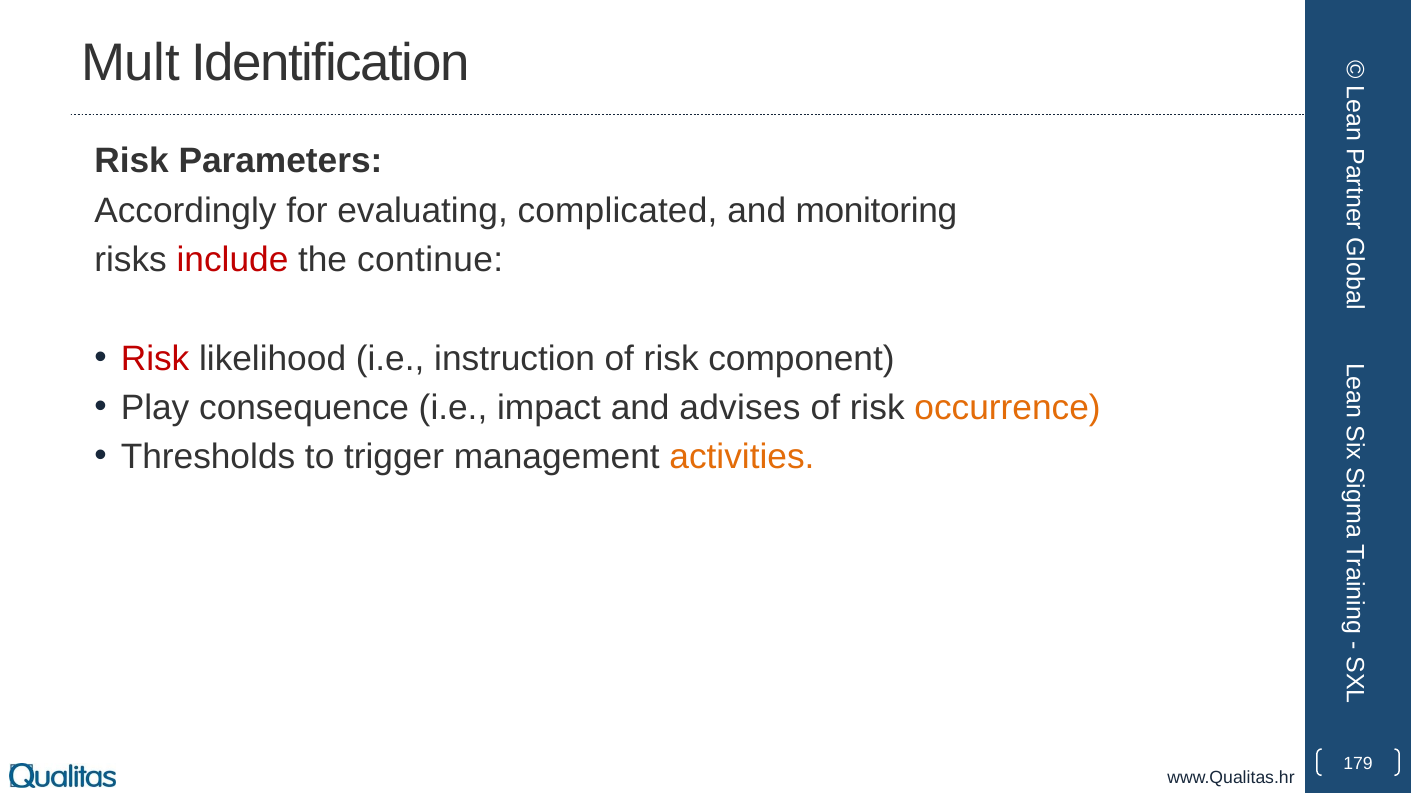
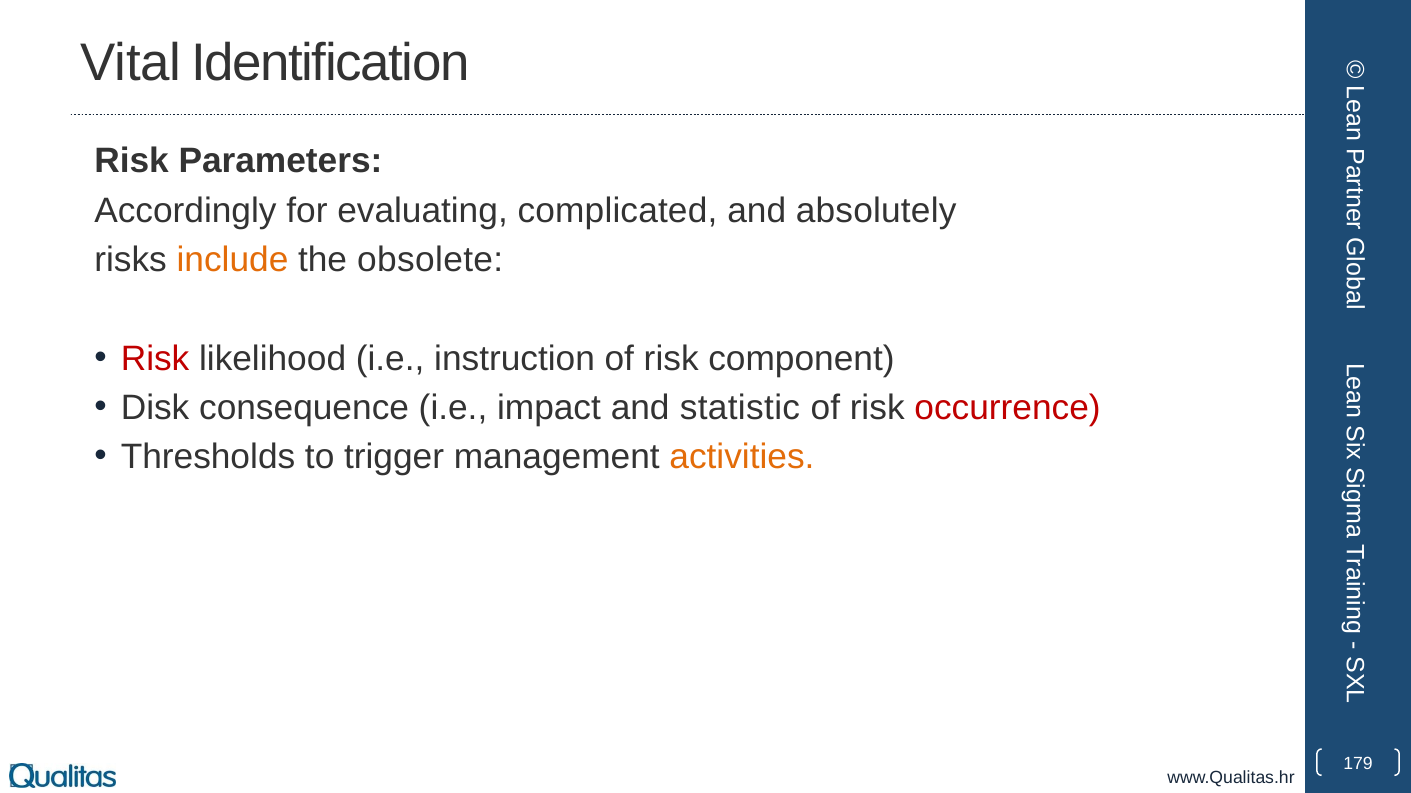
Mult: Mult -> Vital (131, 63)
monitoring: monitoring -> absolutely (876, 211)
include colour: red -> orange (232, 260)
continue: continue -> obsolete (430, 260)
Play: Play -> Disk (155, 408)
advises: advises -> statistic (740, 408)
occurrence colour: orange -> red (1008, 408)
